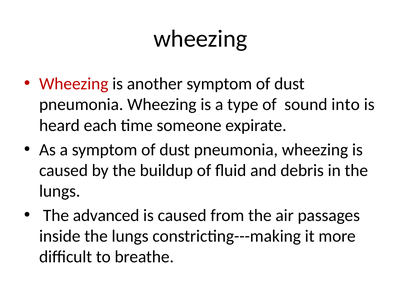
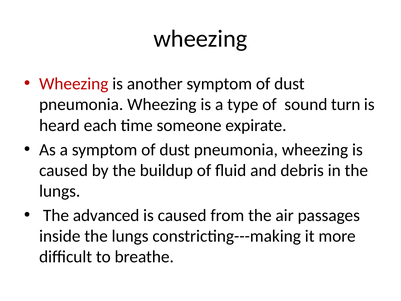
into: into -> turn (346, 104)
